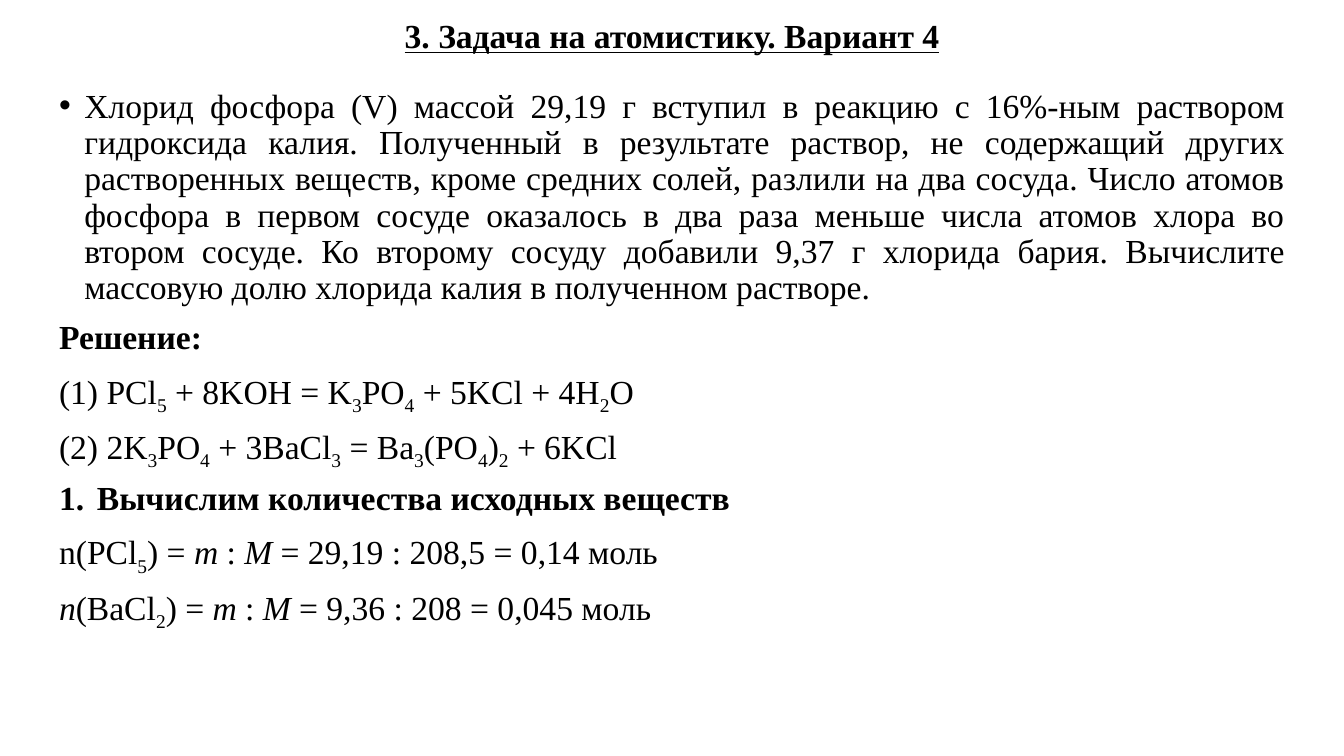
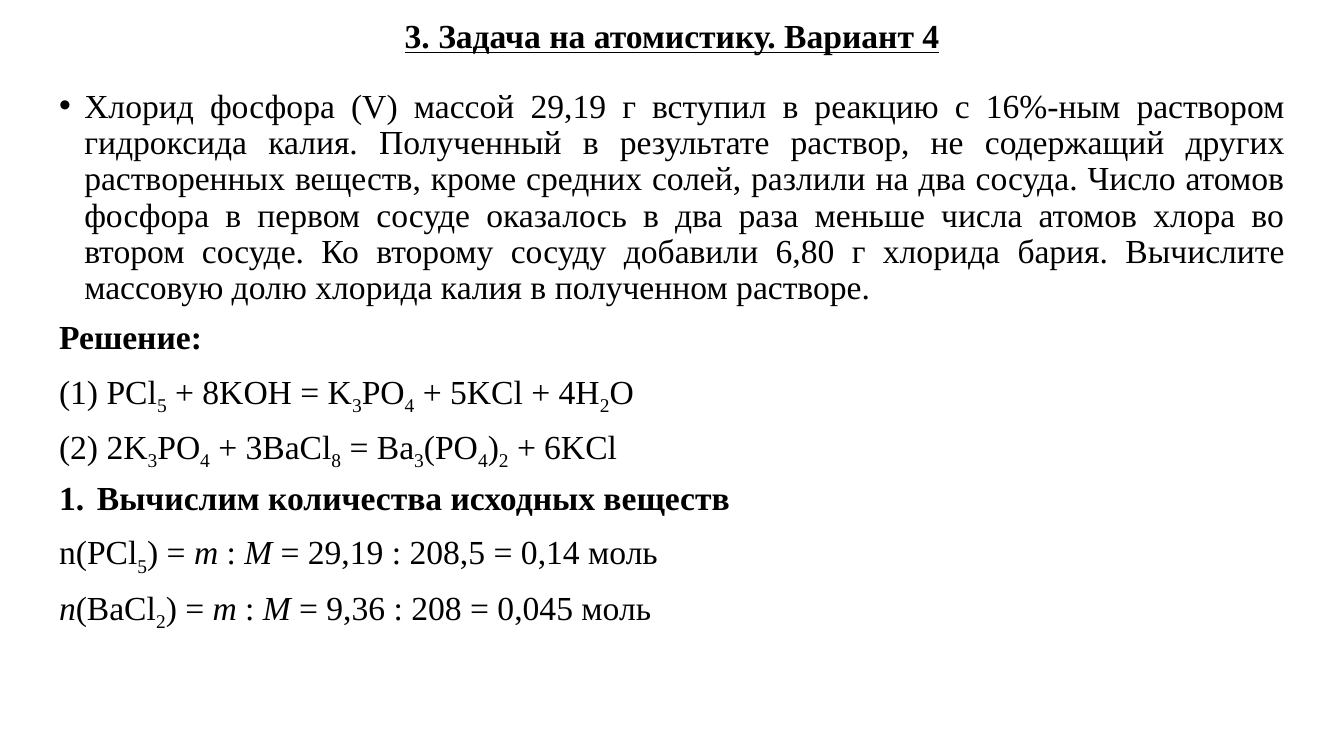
9,37: 9,37 -> 6,80 (805, 252)
3: 3 -> 8 (336, 461)
